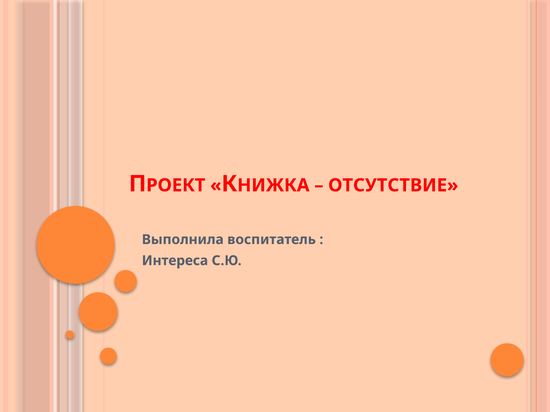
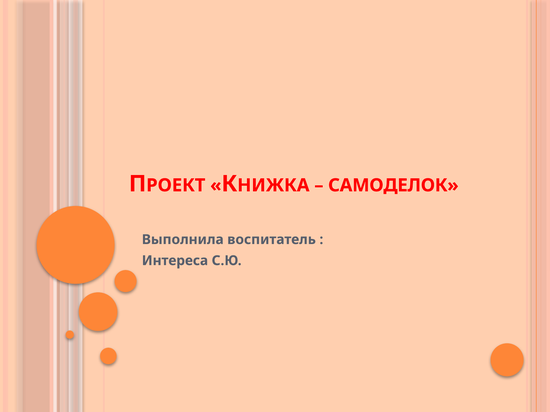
ОТСУТСТВИЕ: ОТСУТСТВИЕ -> САМОДЕЛОК (393, 186)
